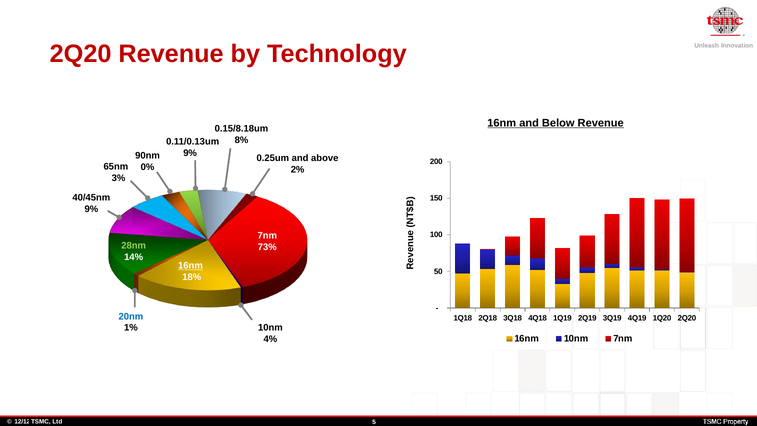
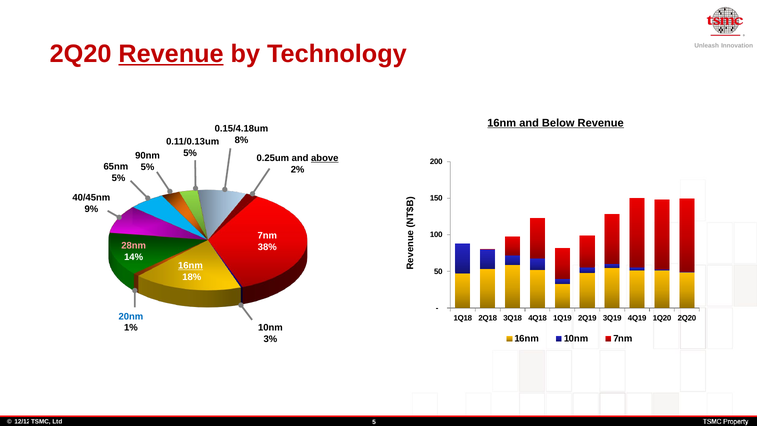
Revenue underline: none -> present (171, 54)
0.15/8.18um: 0.15/8.18um -> 0.15/4.18um (241, 129)
9%: 9% -> 5% (190, 153)
above underline: none -> present (325, 158)
0%: 0% -> 5% (148, 167)
3%: 3% -> 5% (118, 178)
28nm colour: light green -> pink (134, 246)
73%: 73% -> 38% (267, 247)
4%: 4% -> 3% (270, 339)
